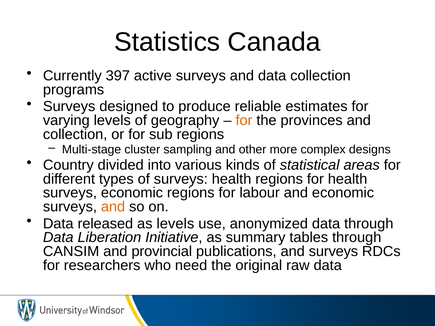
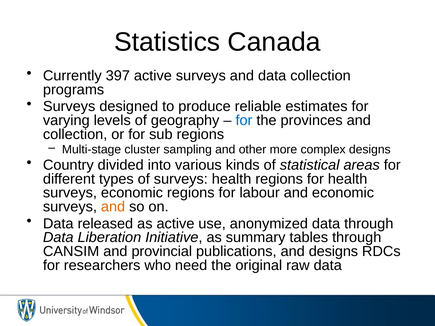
for colour: orange -> blue (244, 120)
as levels: levels -> active (175, 224)
and surveys: surveys -> designs (333, 252)
